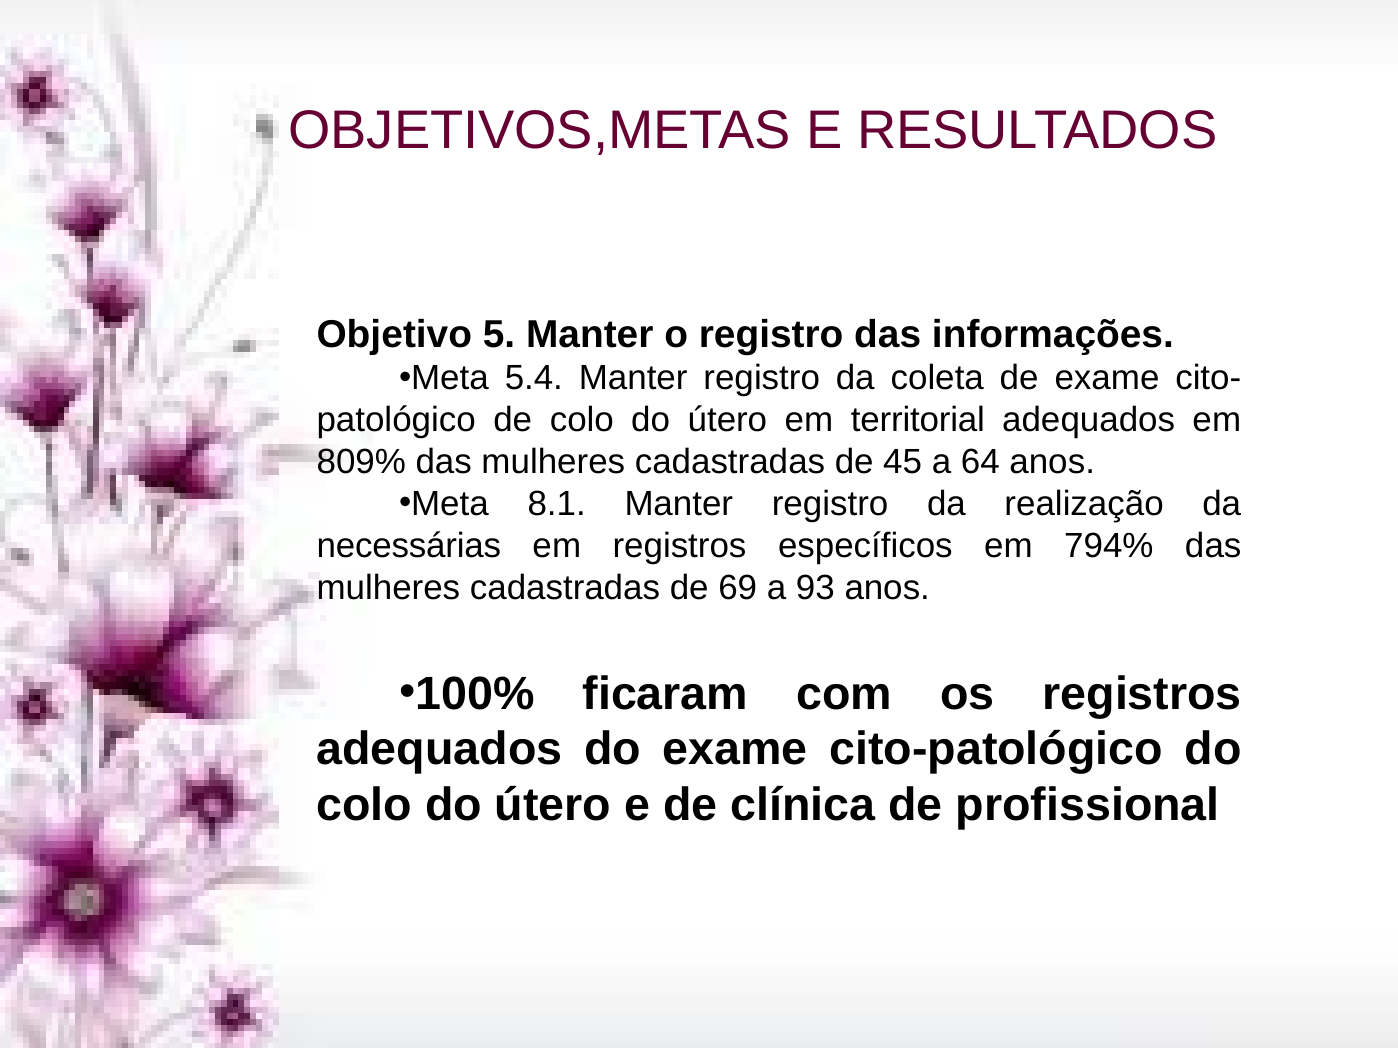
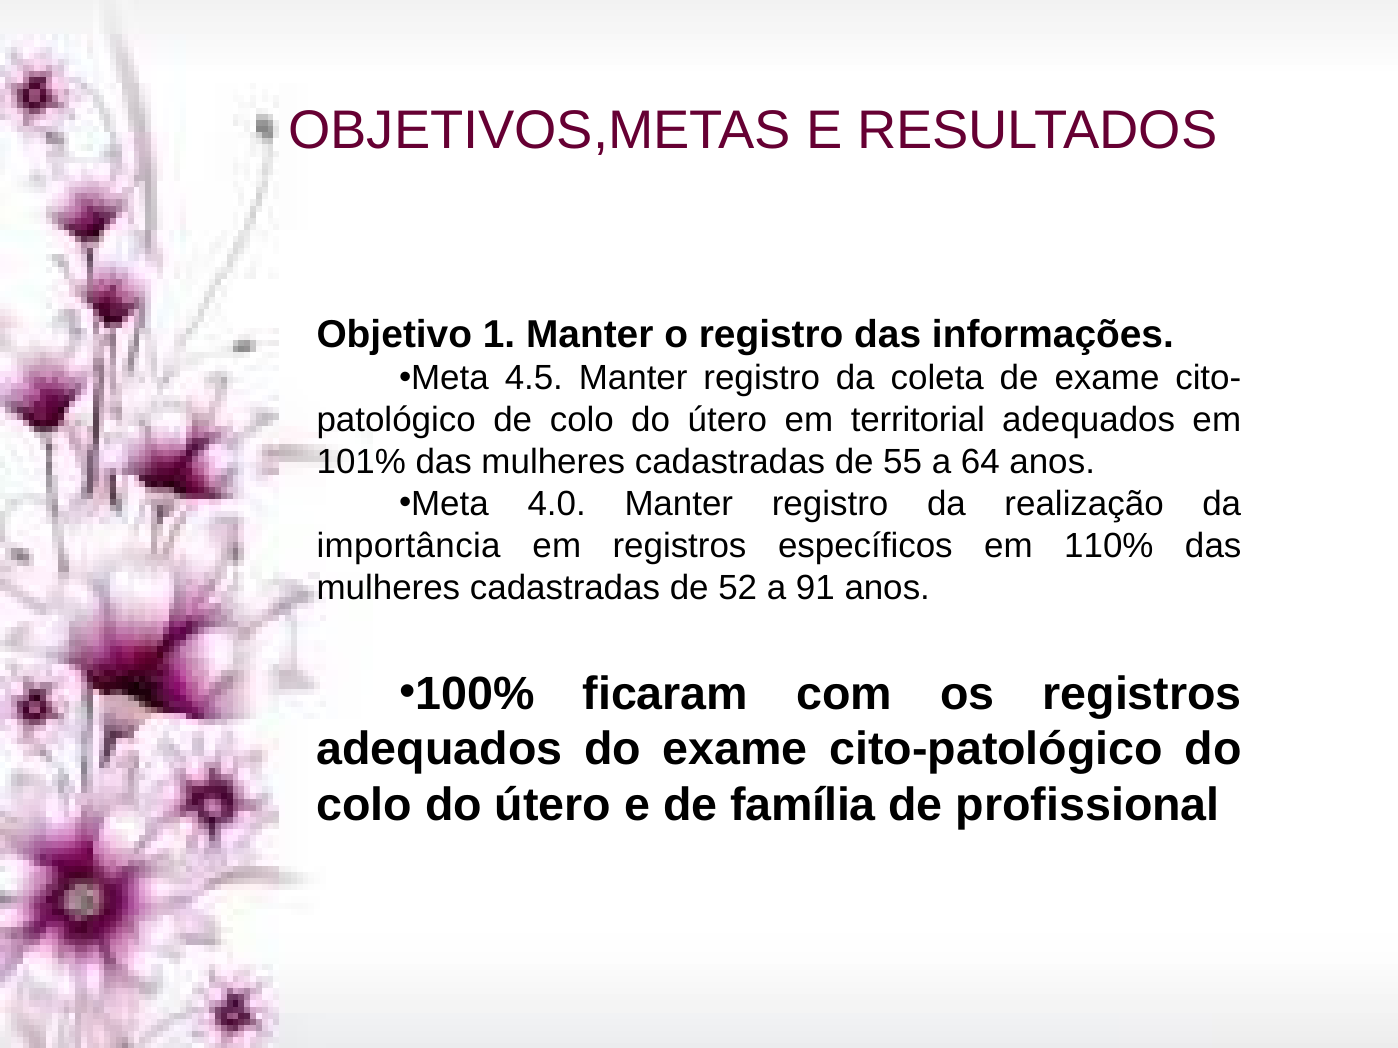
5: 5 -> 1 (499, 335)
5.4: 5.4 -> 4.5 (534, 379)
809%: 809% -> 101% (361, 463)
45: 45 -> 55 (903, 463)
8.1: 8.1 -> 4.0 (557, 504)
necessárias: necessárias -> importância (409, 546)
794%: 794% -> 110% (1109, 546)
69: 69 -> 52 (738, 588)
93: 93 -> 91 (815, 588)
clínica: clínica -> família (803, 806)
